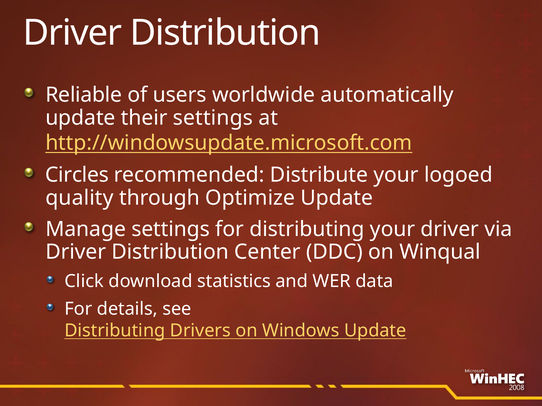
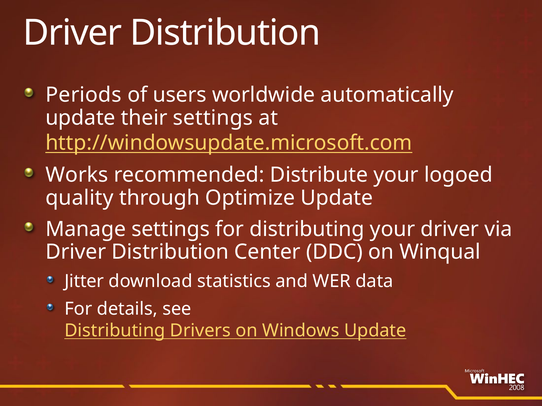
Reliable: Reliable -> Periods (84, 95)
Circles: Circles -> Works (77, 175)
Click: Click -> Jitter (84, 282)
